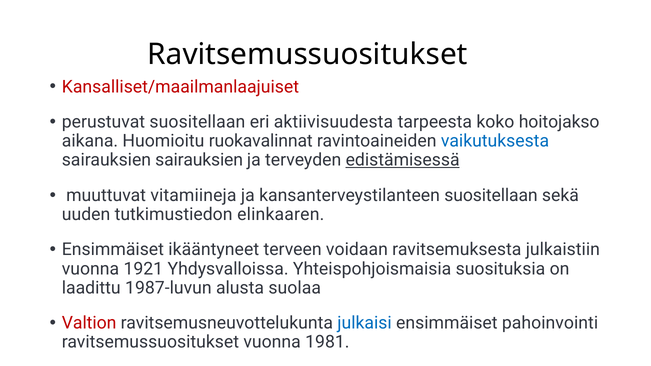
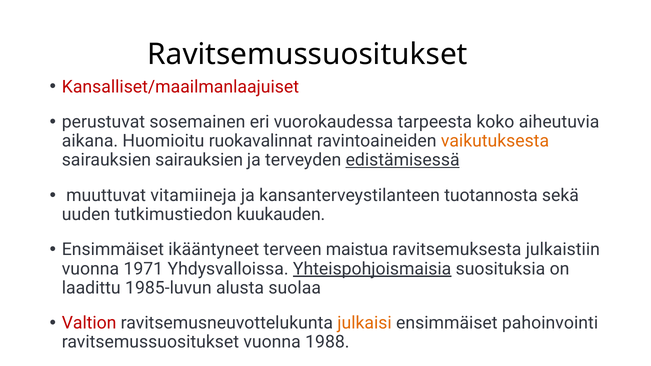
perustuvat suositellaan: suositellaan -> sosemainen (197, 122)
aktiivisuudesta: aktiivisuudesta -> vuorokaudessa (334, 122)
hoitojakso: hoitojakso -> aiheutuvia (559, 122)
vaikutuksesta colour: blue -> orange (495, 141)
kansanterveystilanteen suositellaan: suositellaan -> tuotannosta (491, 195)
elinkaaren: elinkaaren -> kuukauden (281, 215)
voidaan: voidaan -> maistua (357, 250)
1921: 1921 -> 1971 (143, 269)
Yhteispohjoismaisia underline: none -> present (372, 269)
1987-luvun: 1987-luvun -> 1985-luvun (168, 288)
julkaisi colour: blue -> orange (365, 323)
1981: 1981 -> 1988 (327, 342)
